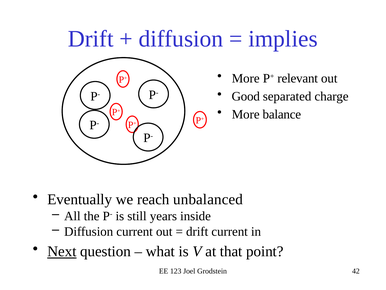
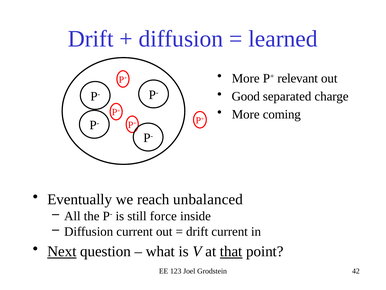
implies: implies -> learned (283, 39)
balance: balance -> coming (282, 114)
years: years -> force (163, 216)
that underline: none -> present (231, 251)
